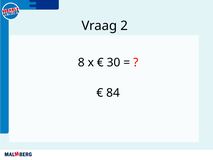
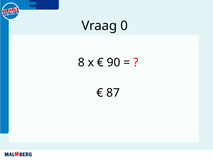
2: 2 -> 0 (124, 26)
30: 30 -> 90 (114, 62)
84: 84 -> 87 (113, 93)
